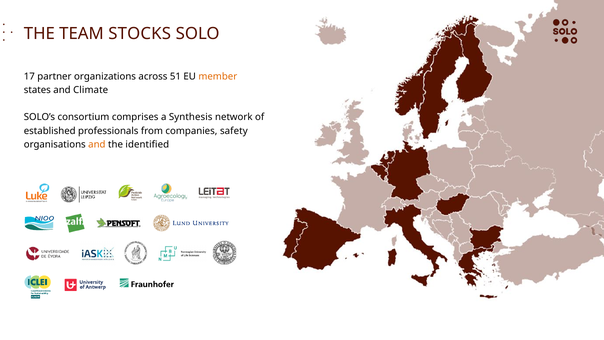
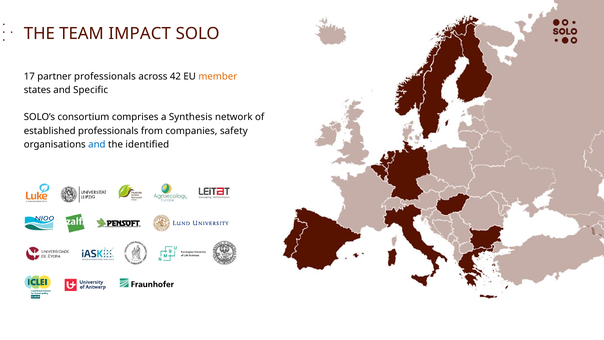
STOCKS: STOCKS -> IMPACT (140, 34)
partner organizations: organizations -> professionals (105, 77)
51: 51 -> 42 (175, 77)
Climate: Climate -> Specific (91, 90)
and colour: orange -> blue (97, 144)
